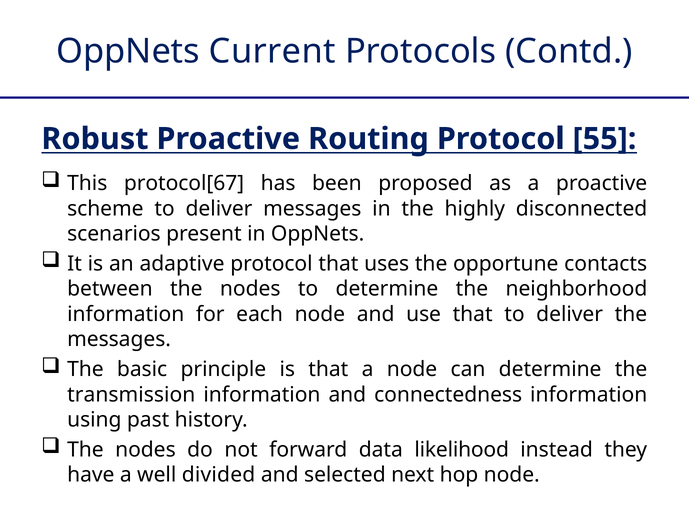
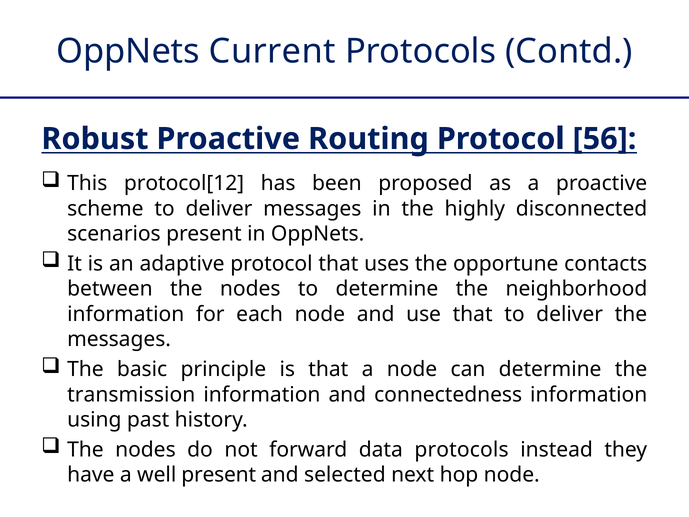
55: 55 -> 56 (604, 139)
protocol[67: protocol[67 -> protocol[12 (184, 183)
data likelihood: likelihood -> protocols (462, 450)
well divided: divided -> present (219, 475)
